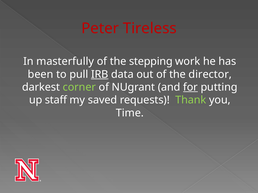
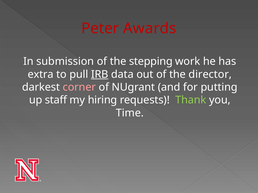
Tireless: Tireless -> Awards (150, 28)
masterfully: masterfully -> submission (65, 62)
been: been -> extra (41, 74)
corner colour: light green -> pink (79, 87)
for underline: present -> none (190, 87)
saved: saved -> hiring (103, 100)
